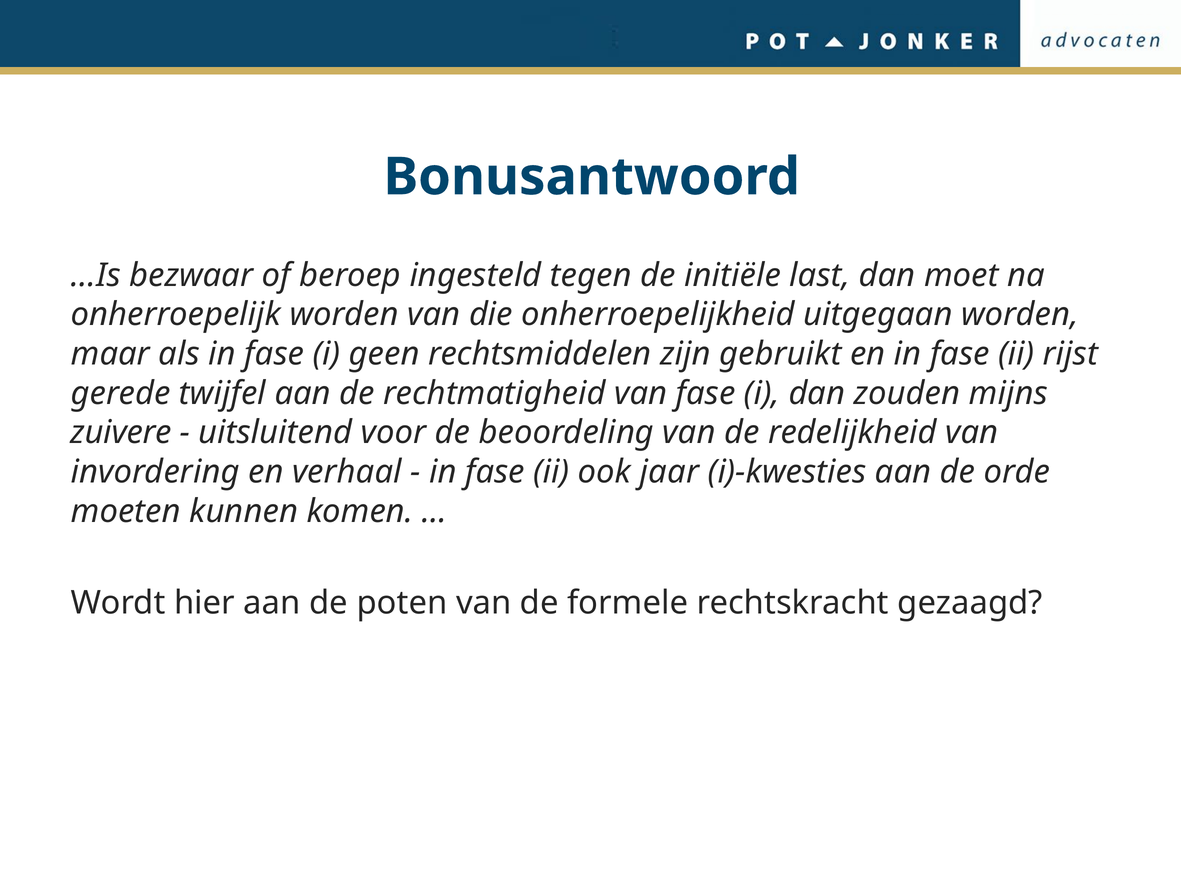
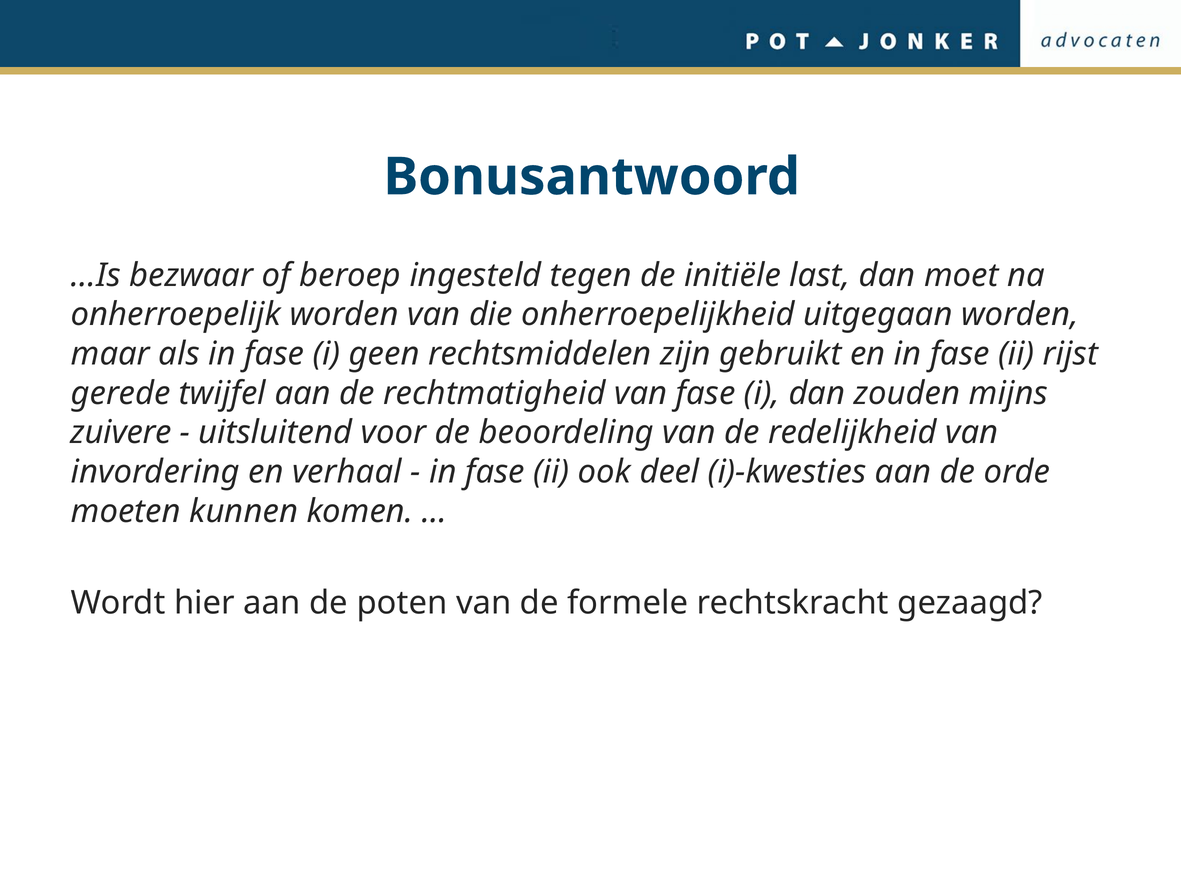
jaar: jaar -> deel (670, 472)
